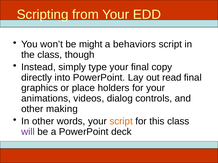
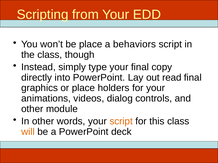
be might: might -> place (91, 44)
making: making -> module (62, 109)
will colour: purple -> orange (28, 132)
